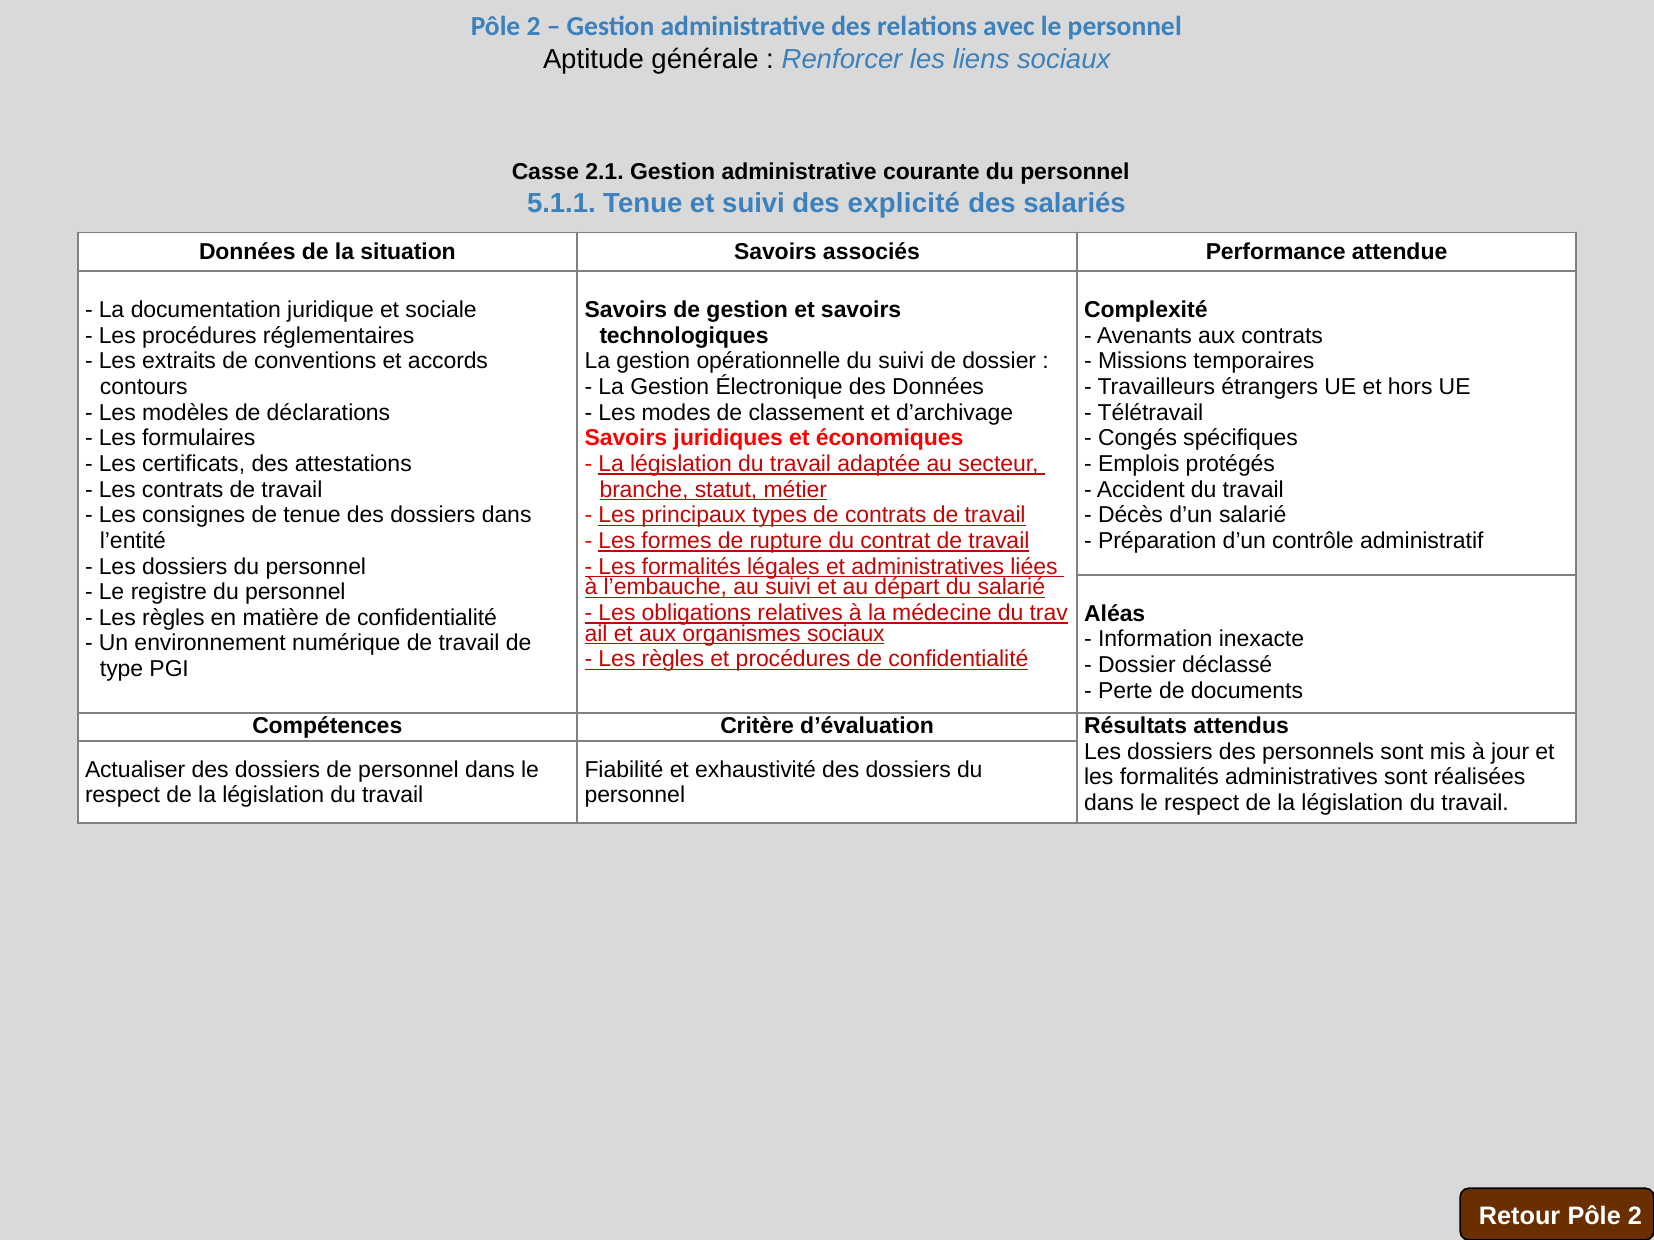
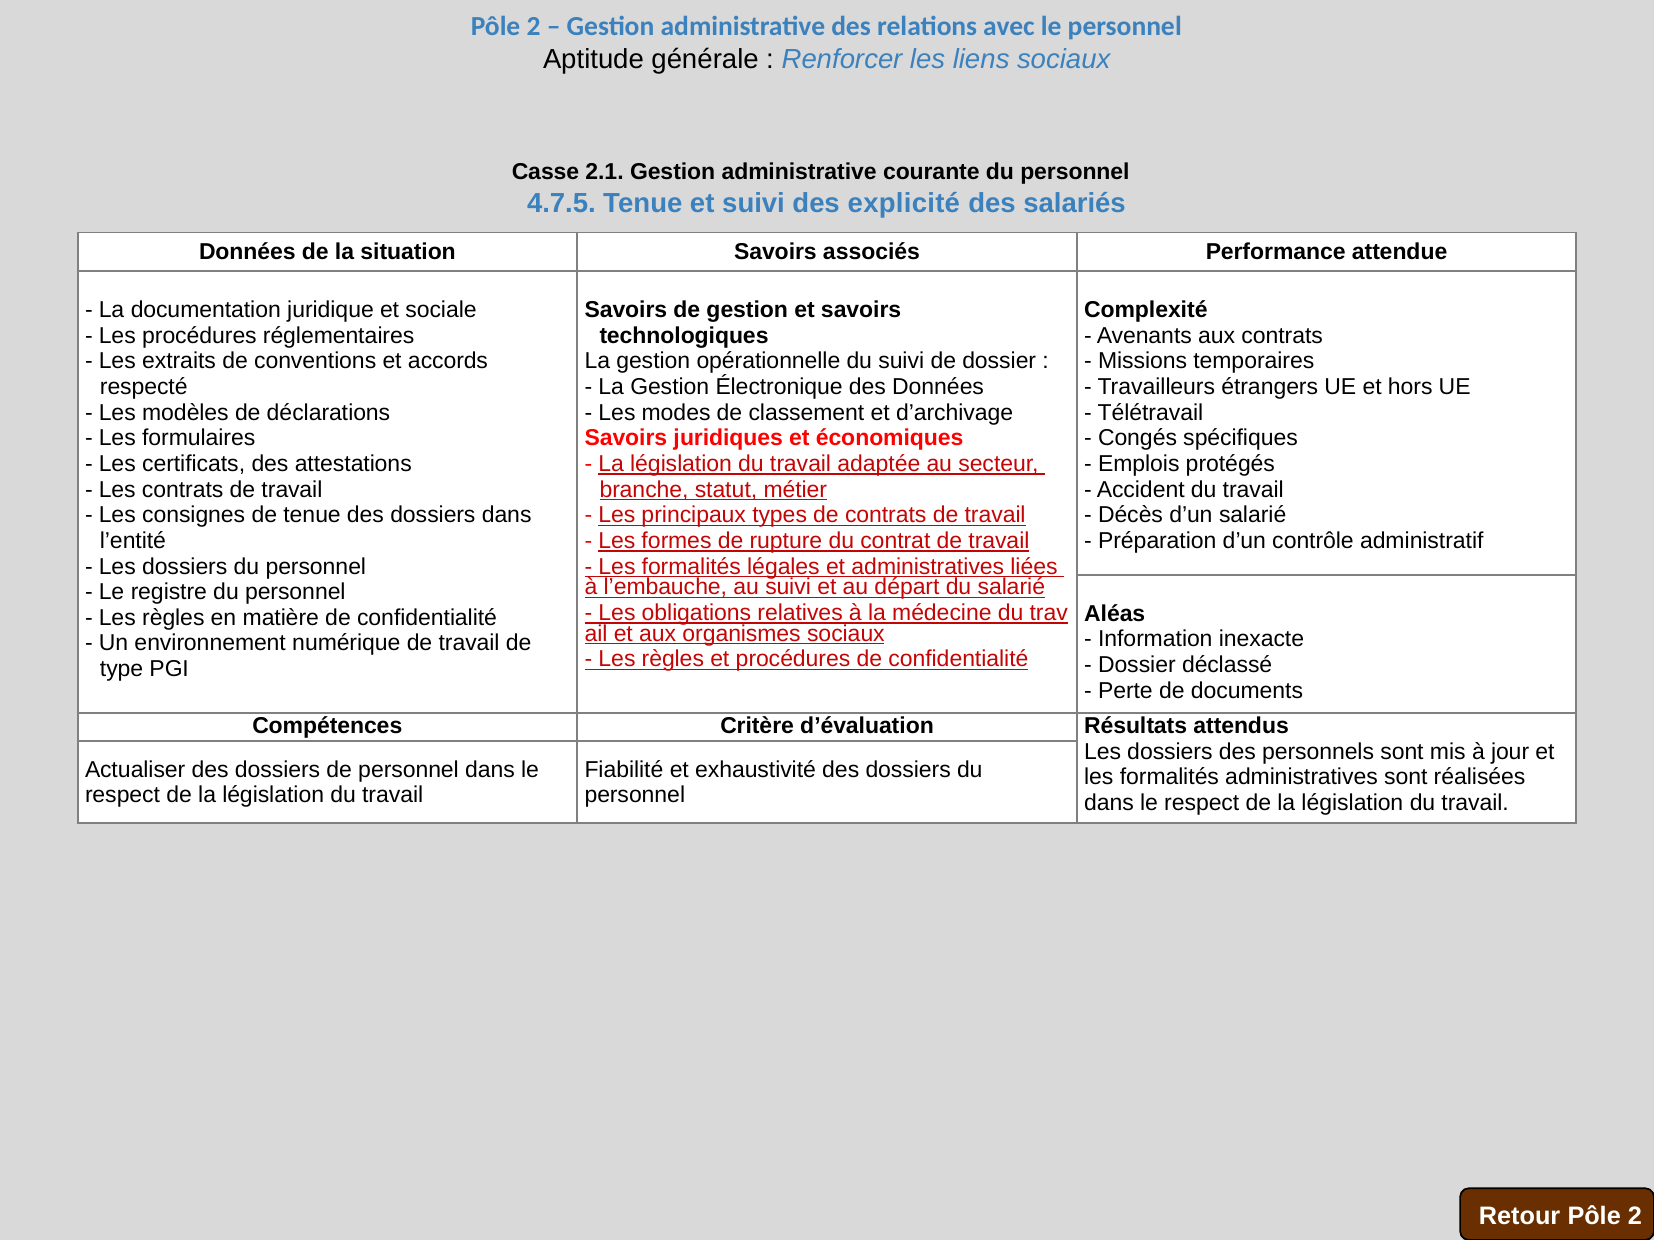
5.1.1: 5.1.1 -> 4.7.5 (561, 203)
contours: contours -> respecté (144, 387)
